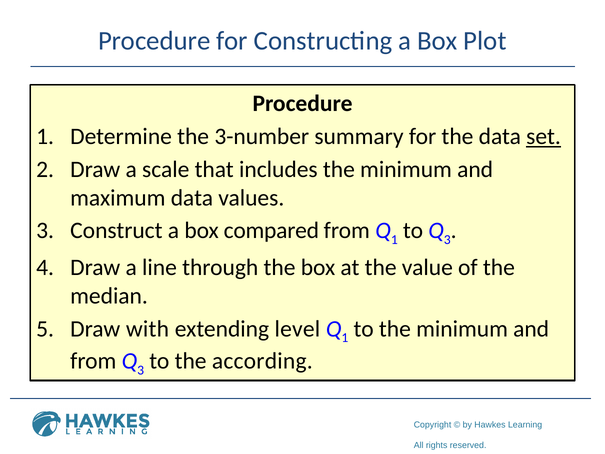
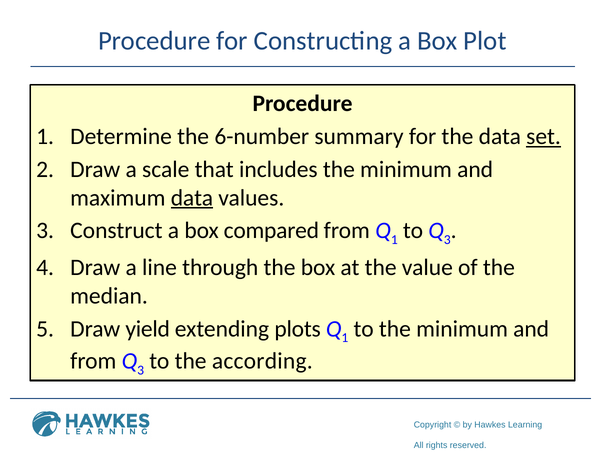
3-number: 3-number -> 6-number (262, 136)
data underline: none -> present (192, 198)
with: with -> yield (148, 329)
level: level -> plots (298, 329)
